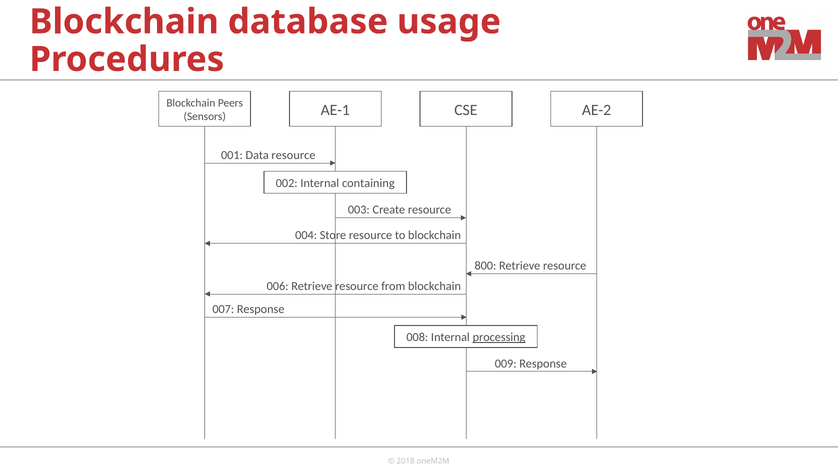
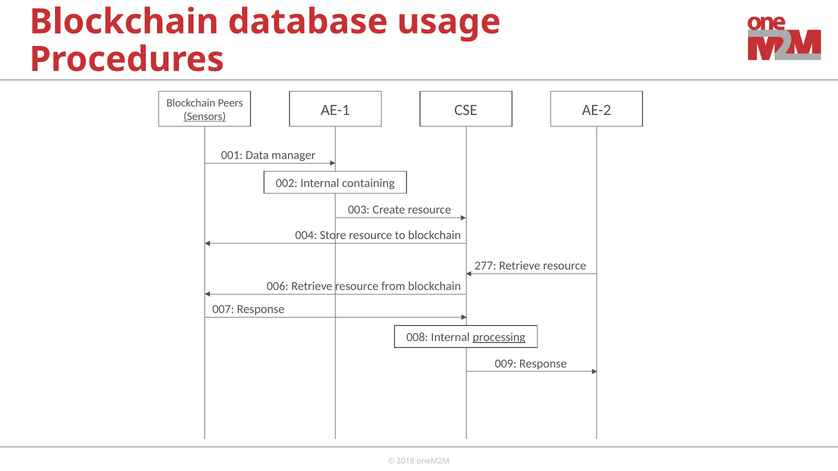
Sensors underline: none -> present (205, 116)
Data resource: resource -> manager (294, 155)
800: 800 -> 277 (485, 266)
